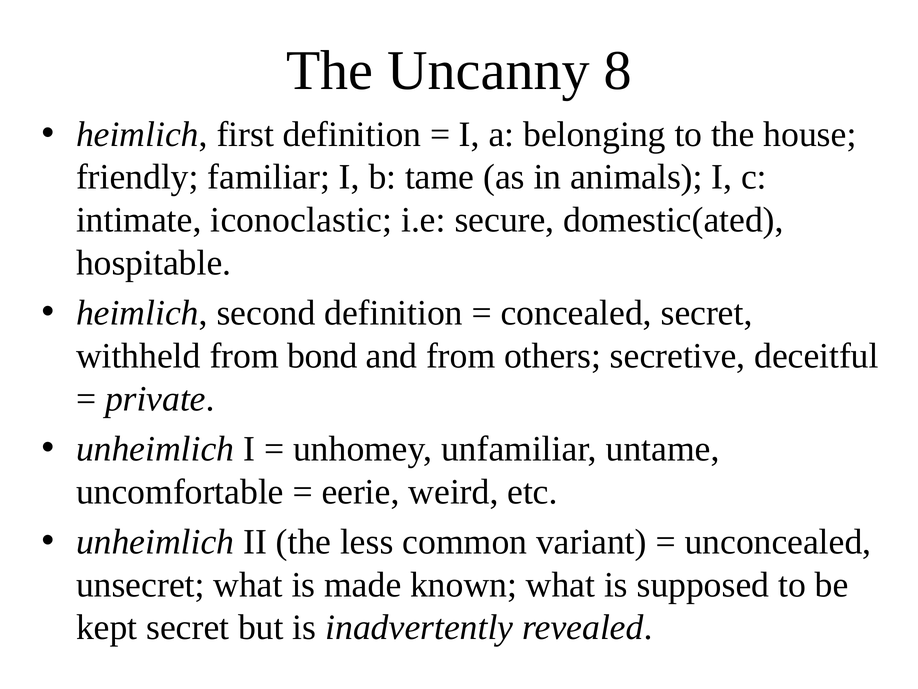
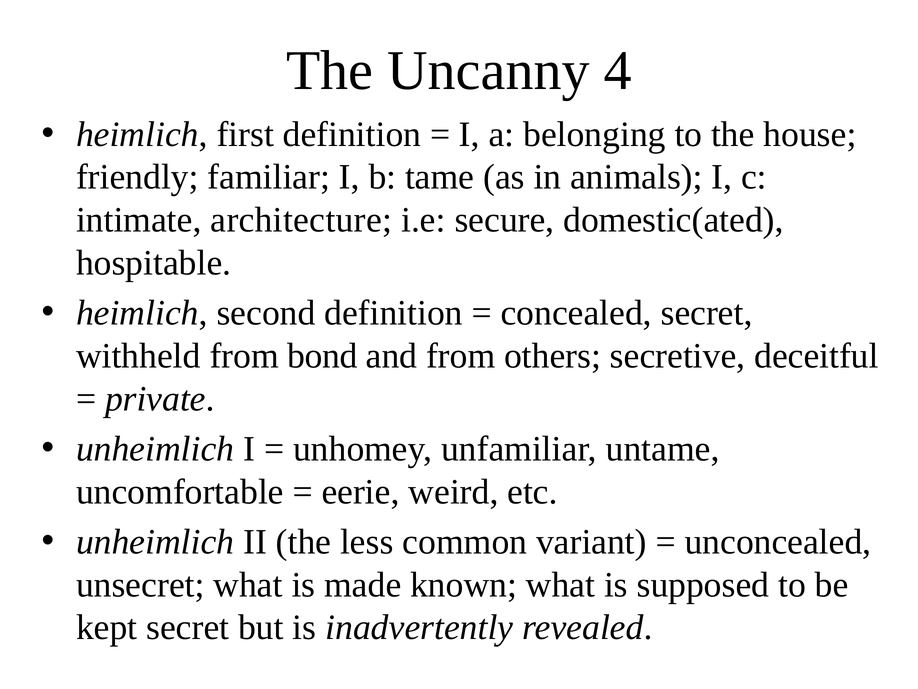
8: 8 -> 4 (618, 71)
iconoclastic: iconoclastic -> architecture (301, 220)
